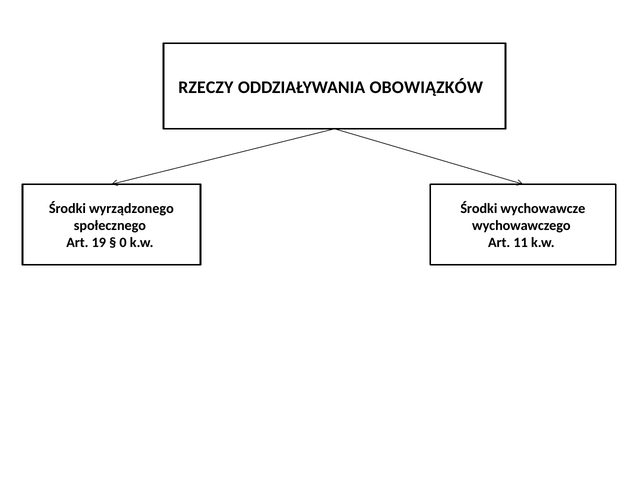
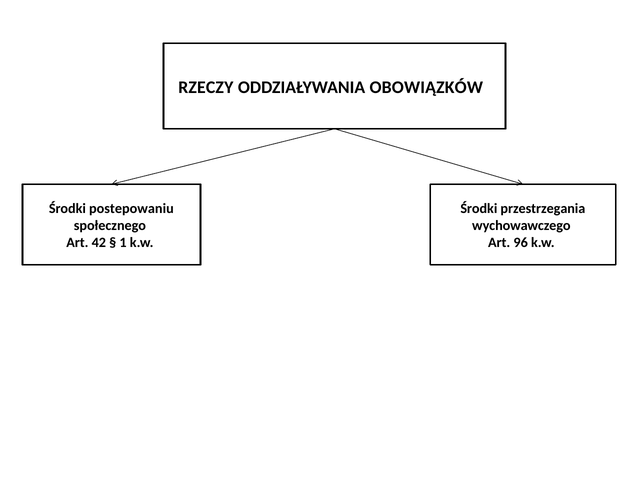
wyrządzonego: wyrządzonego -> postepowaniu (131, 209)
wychowawcze: wychowawcze -> przestrzegania (543, 209)
19: 19 -> 42 (99, 243)
0: 0 -> 1 (123, 243)
11: 11 -> 96 (521, 243)
